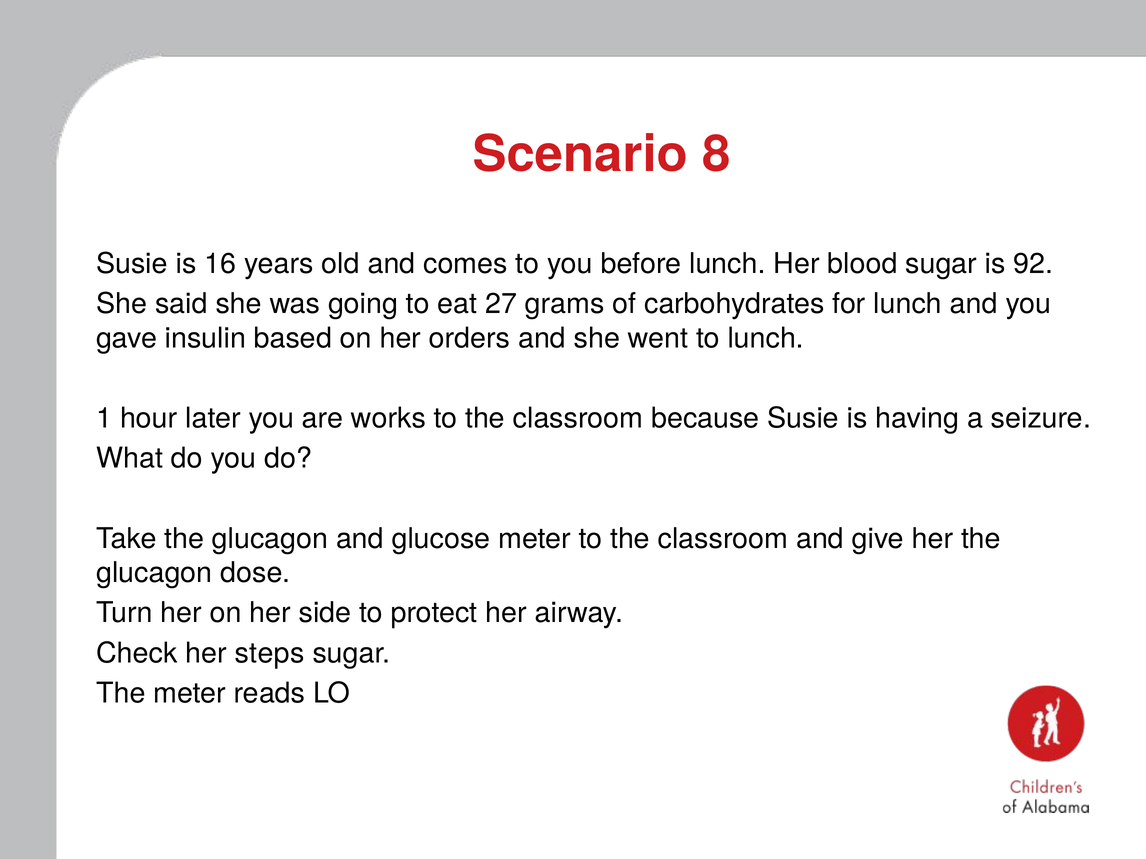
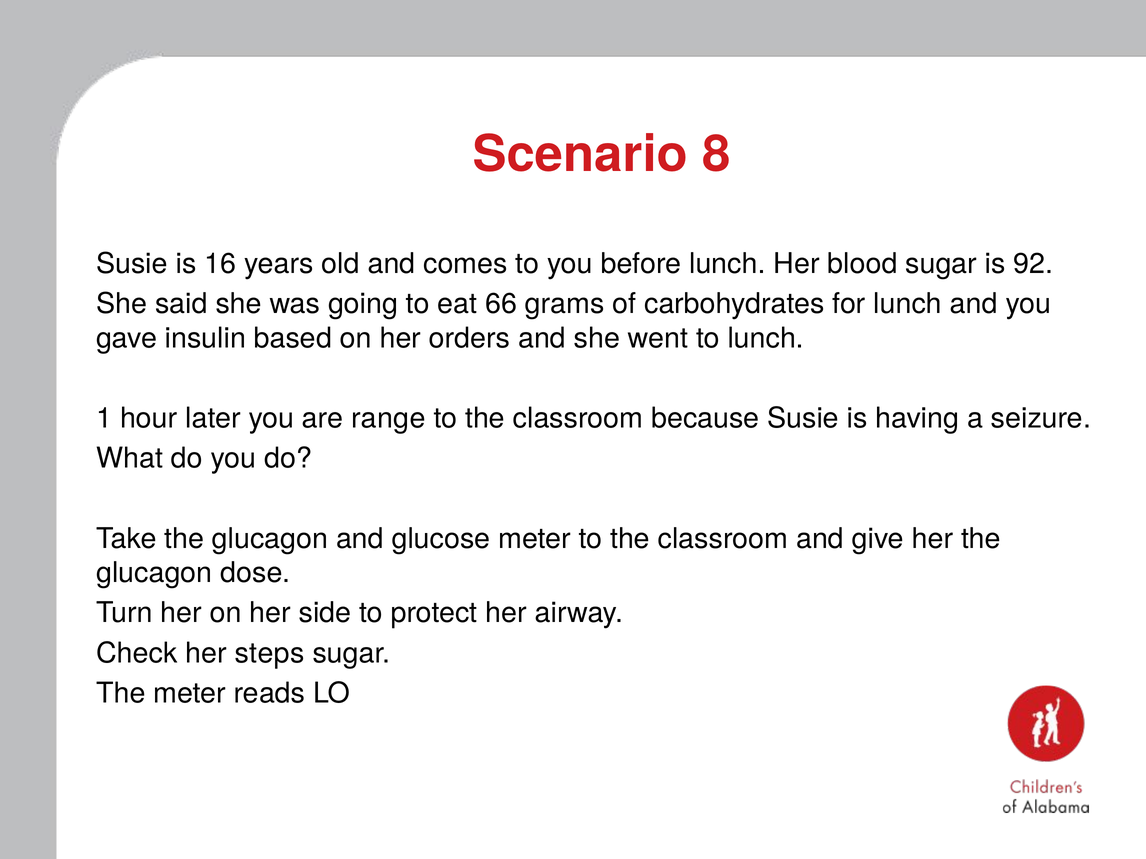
27: 27 -> 66 (501, 304)
works: works -> range (388, 419)
